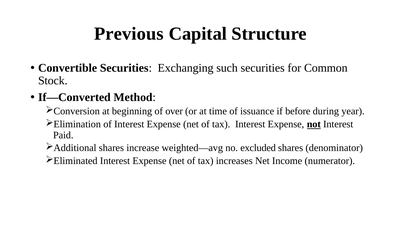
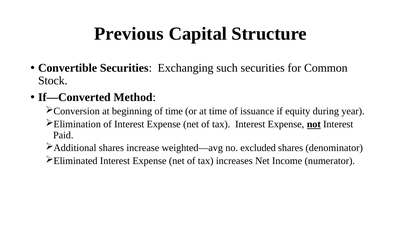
of over: over -> time (174, 111)
before: before -> equity (298, 111)
